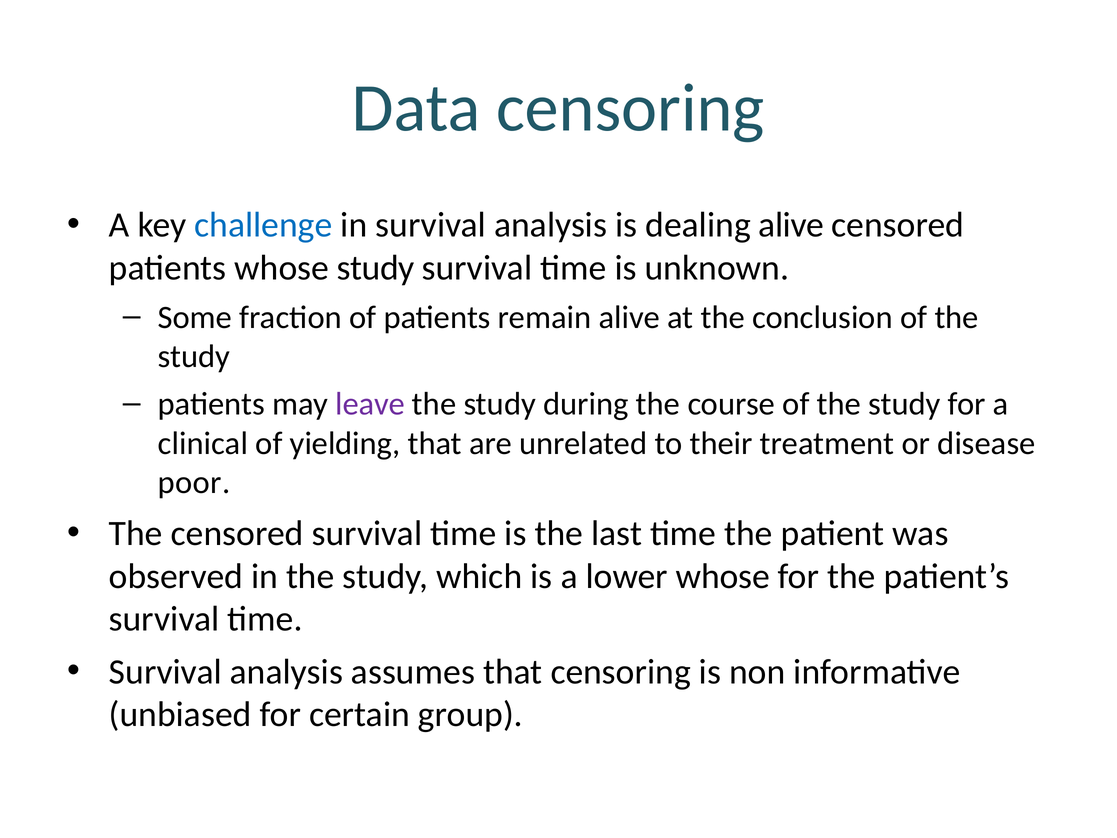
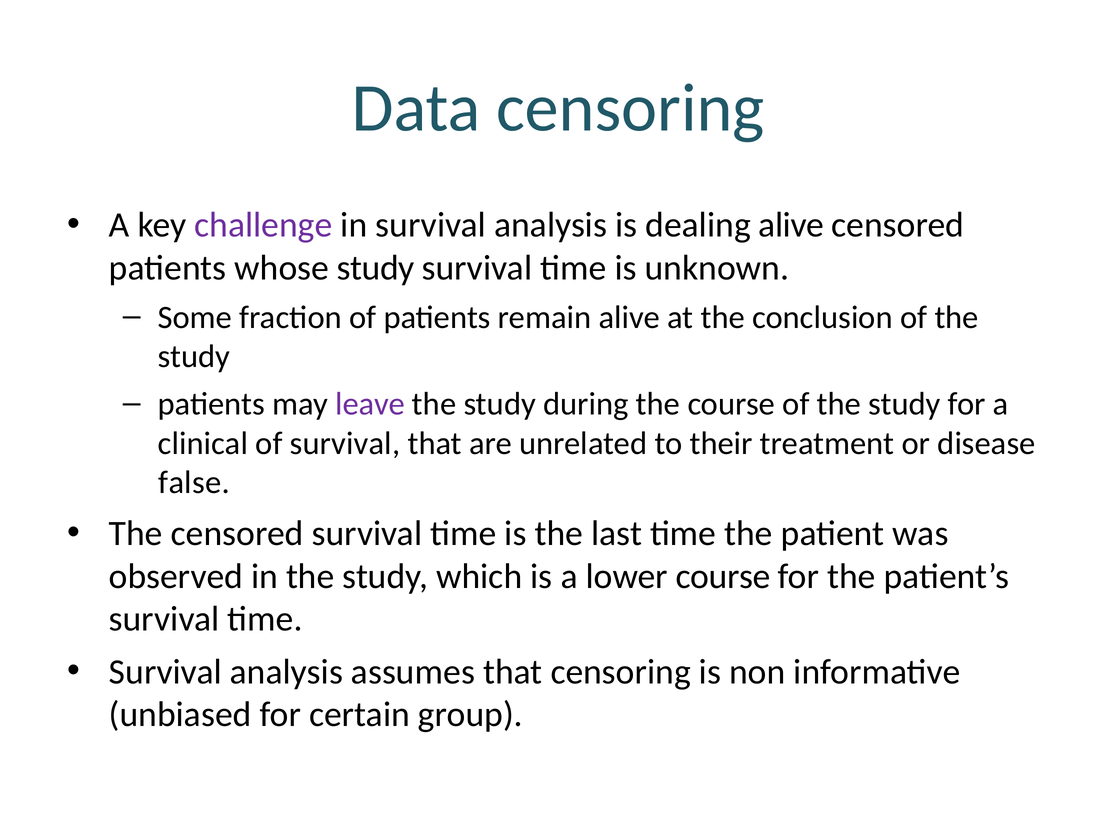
challenge colour: blue -> purple (263, 225)
of yielding: yielding -> survival (345, 443)
poor: poor -> false (194, 482)
lower whose: whose -> course (723, 576)
